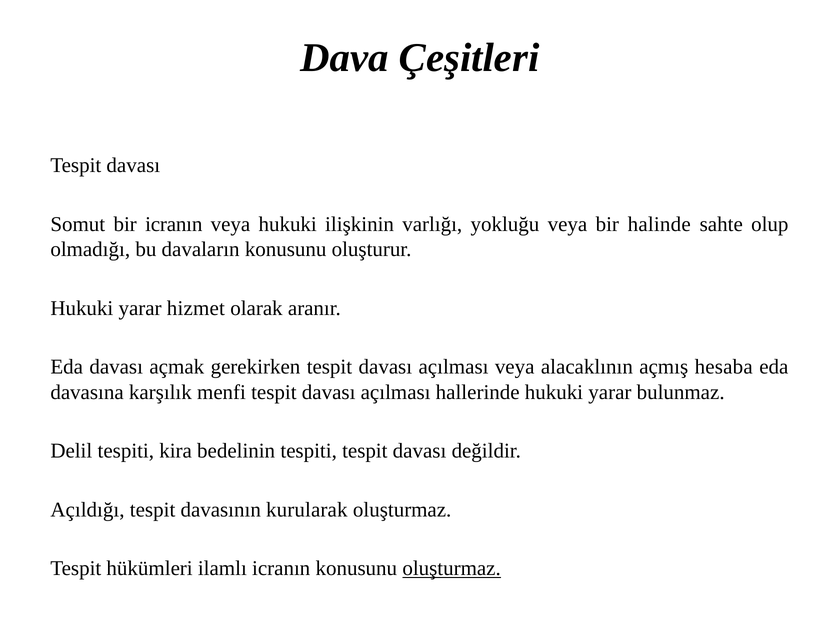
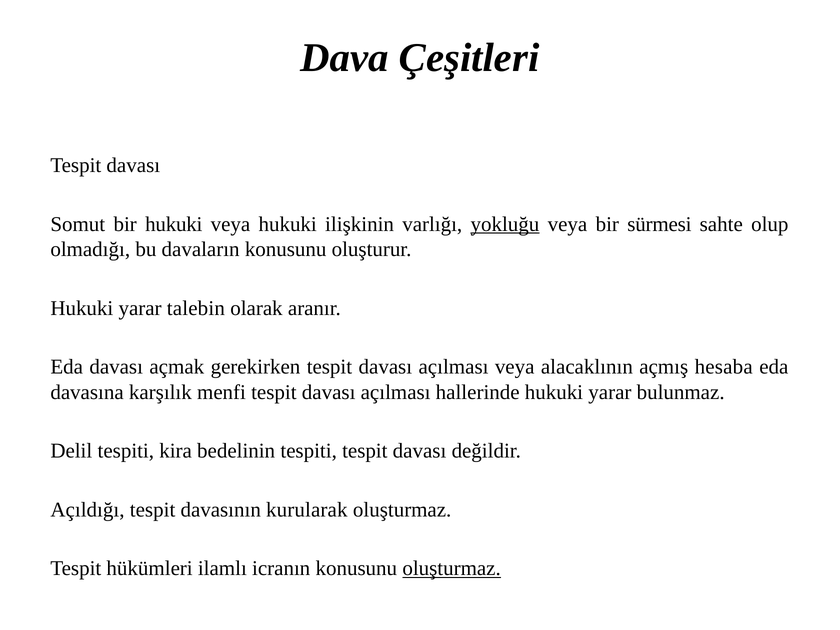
bir icranın: icranın -> hukuki (174, 224)
yokluğu underline: none -> present (505, 224)
halinde: halinde -> sürmesi (659, 224)
hizmet: hizmet -> talebin (196, 308)
